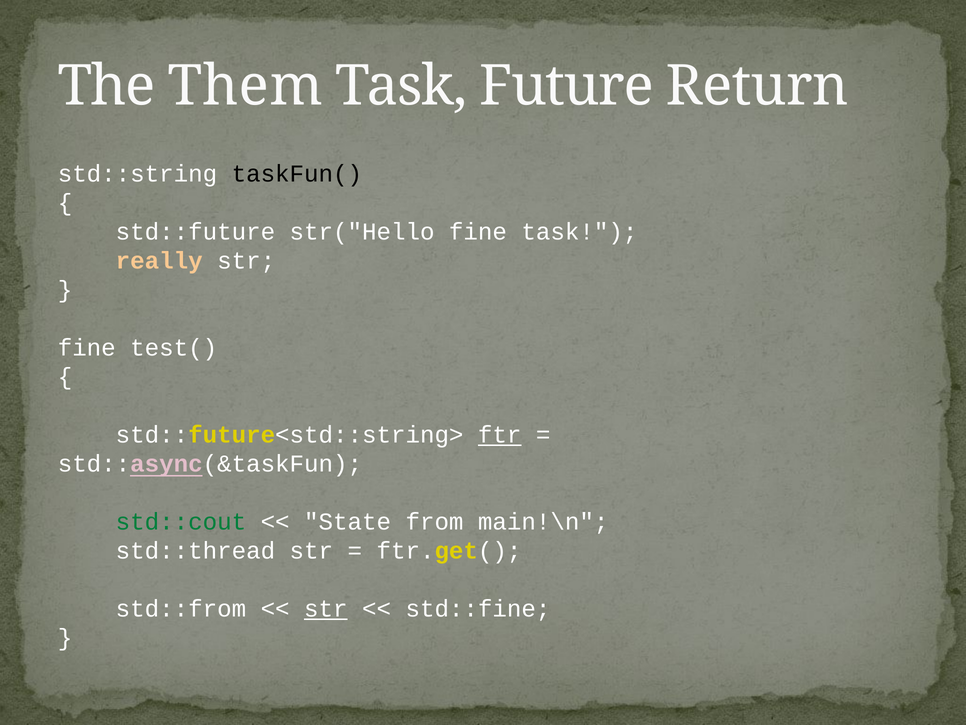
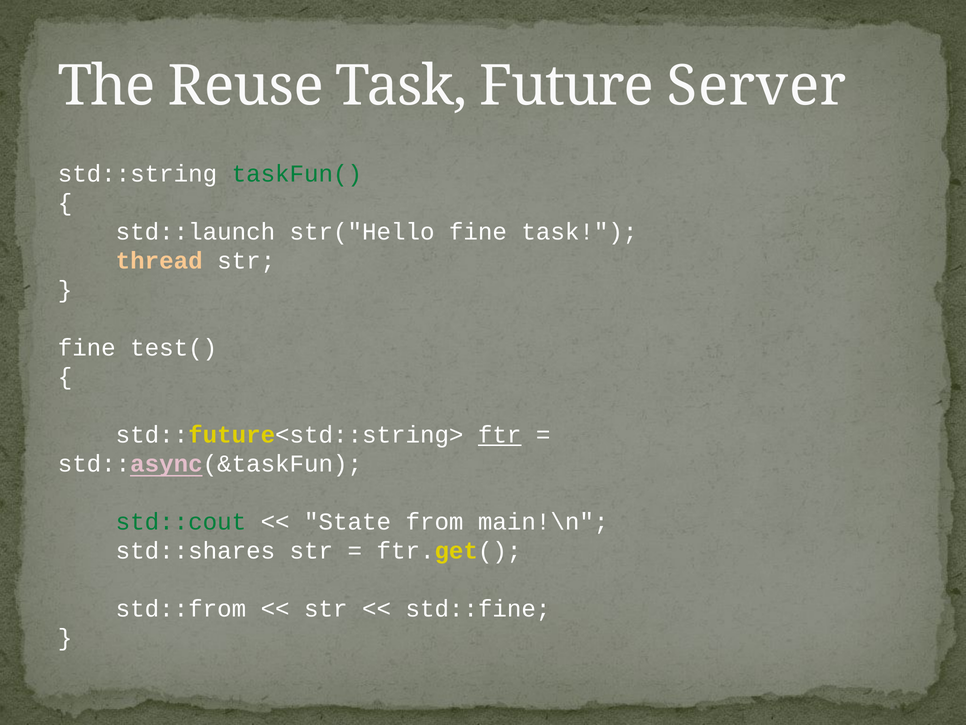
Them: Them -> Reuse (246, 86)
Return: Return -> Server (757, 86)
taskFun( colour: black -> green (297, 174)
std::future: std::future -> std::launch (195, 232)
really: really -> thread (159, 261)
std::thread: std::thread -> std::shares (195, 551)
str underline: present -> none (326, 609)
